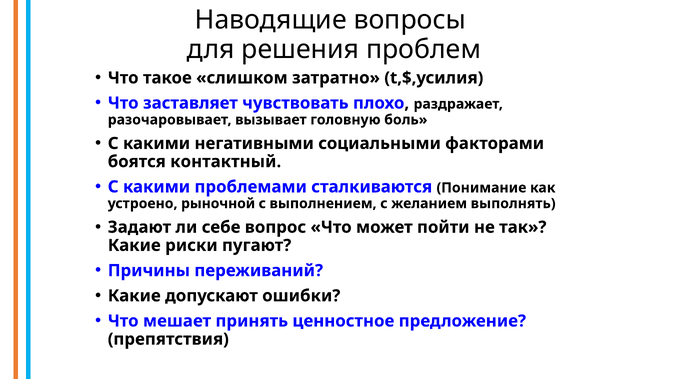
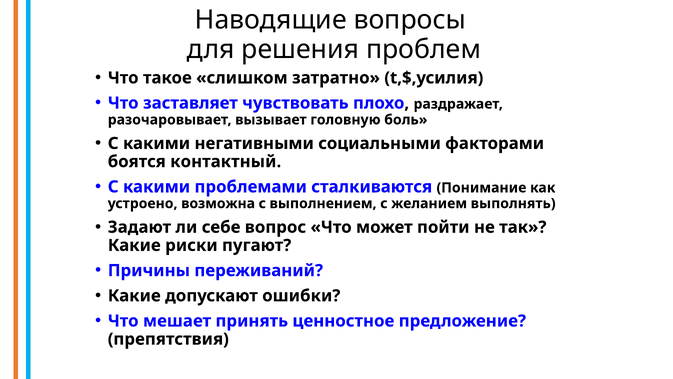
рыночной: рыночной -> возможна (218, 203)
